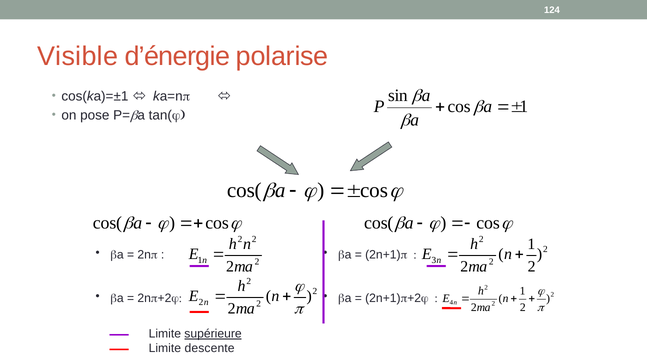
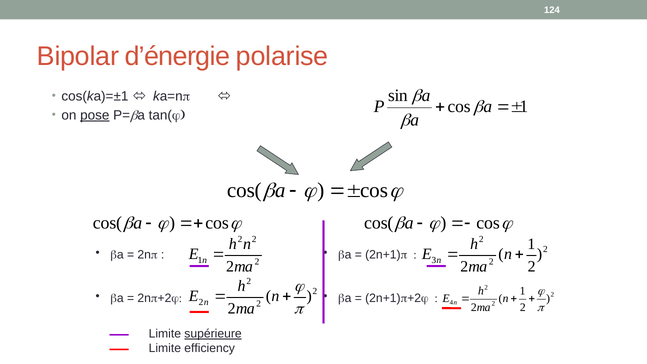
Visible: Visible -> Bipolar (78, 56)
pose underline: none -> present (95, 115)
descente: descente -> efficiency (210, 348)
